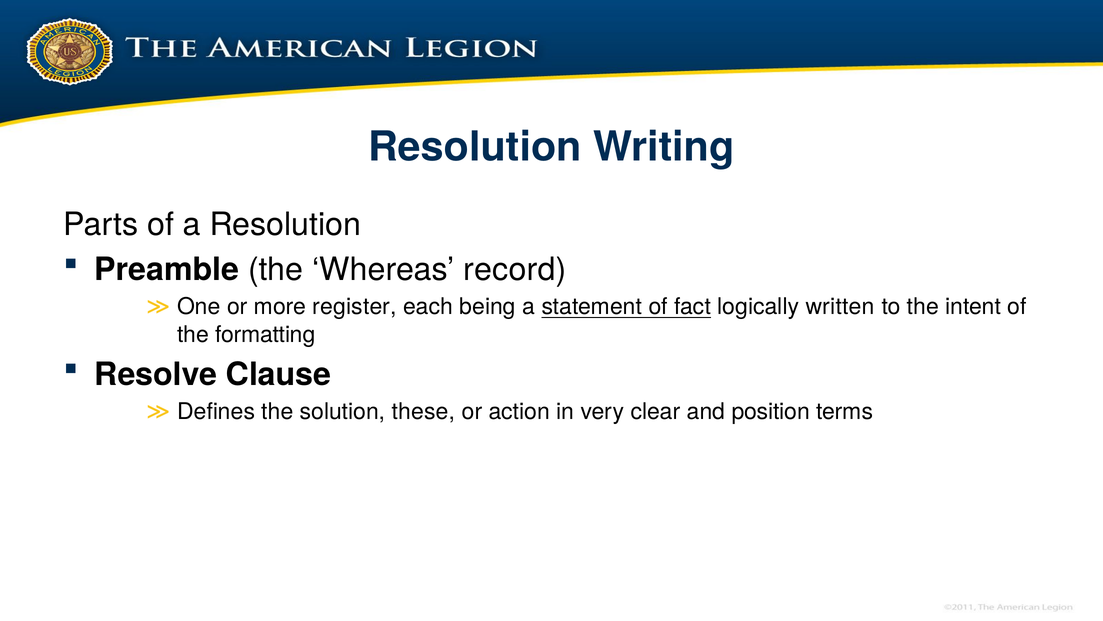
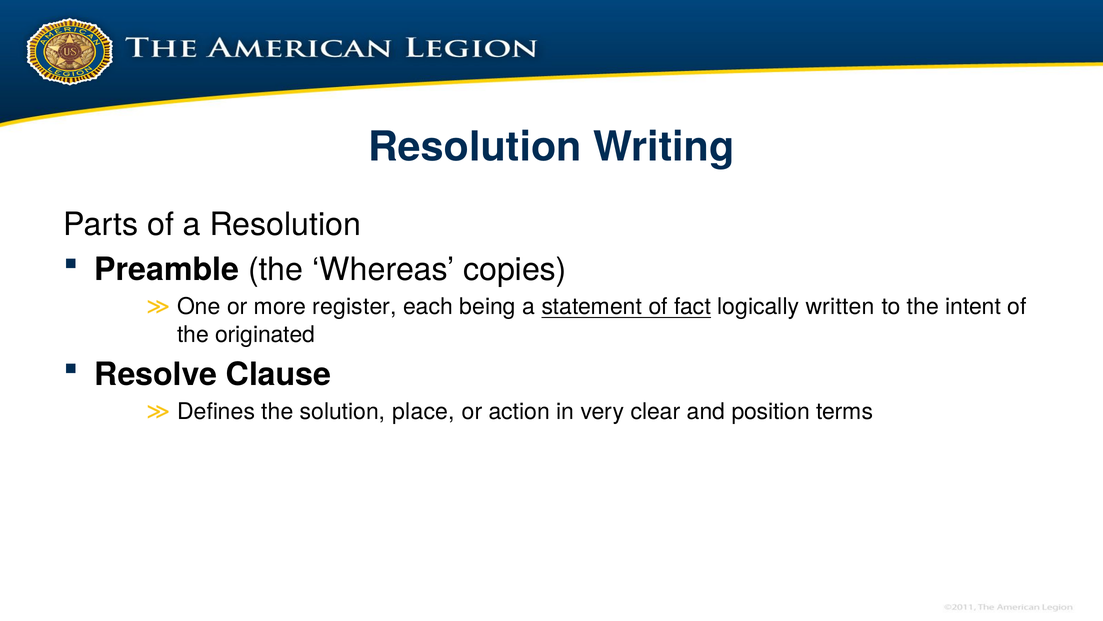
record: record -> copies (515, 270)
formatting: formatting -> originated (265, 334)
these: these -> place (423, 411)
